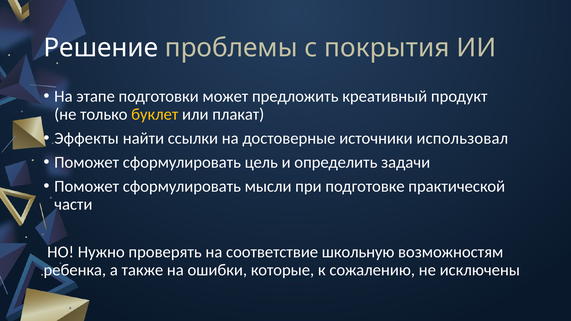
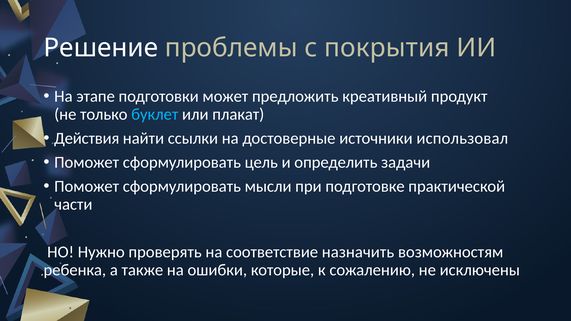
буклет colour: yellow -> light blue (155, 115)
Эффекты: Эффекты -> Действия (87, 138)
школьную: школьную -> назначить (358, 252)
